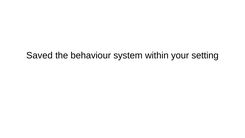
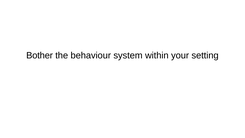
Saved: Saved -> Bother (40, 55)
